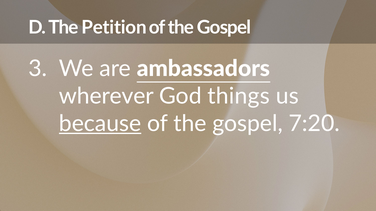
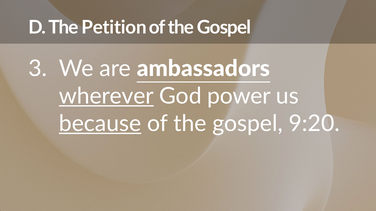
wherever underline: none -> present (106, 96)
things: things -> power (239, 96)
7:20: 7:20 -> 9:20 (314, 124)
